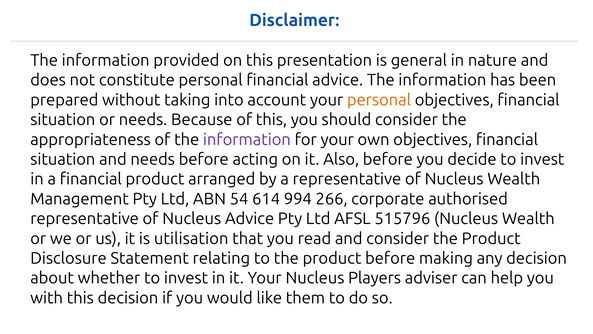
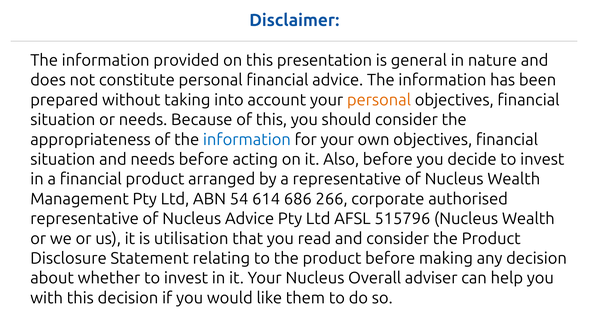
information colour: purple -> blue (247, 139)
994: 994 -> 686 (298, 199)
Players: Players -> Overall (375, 278)
